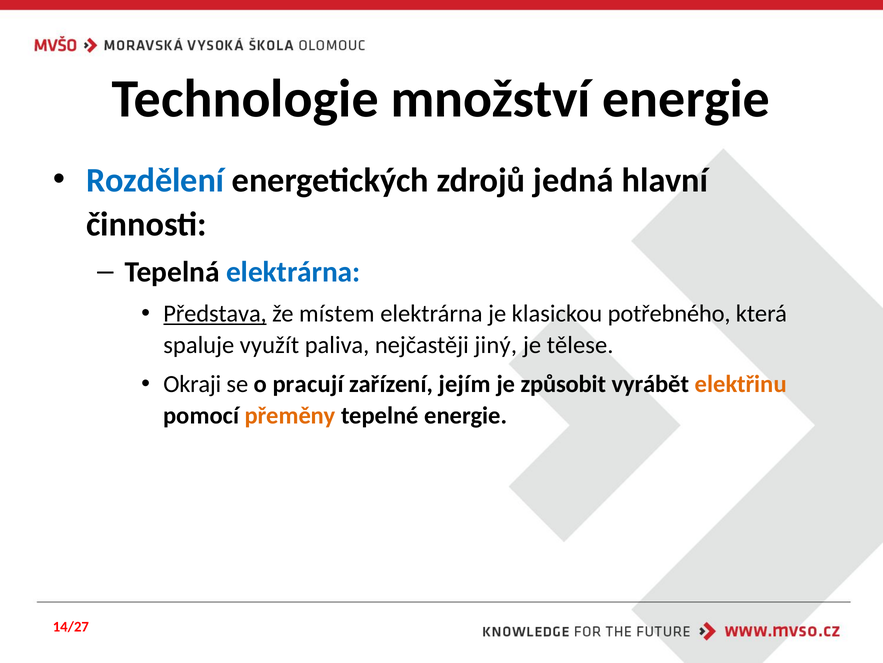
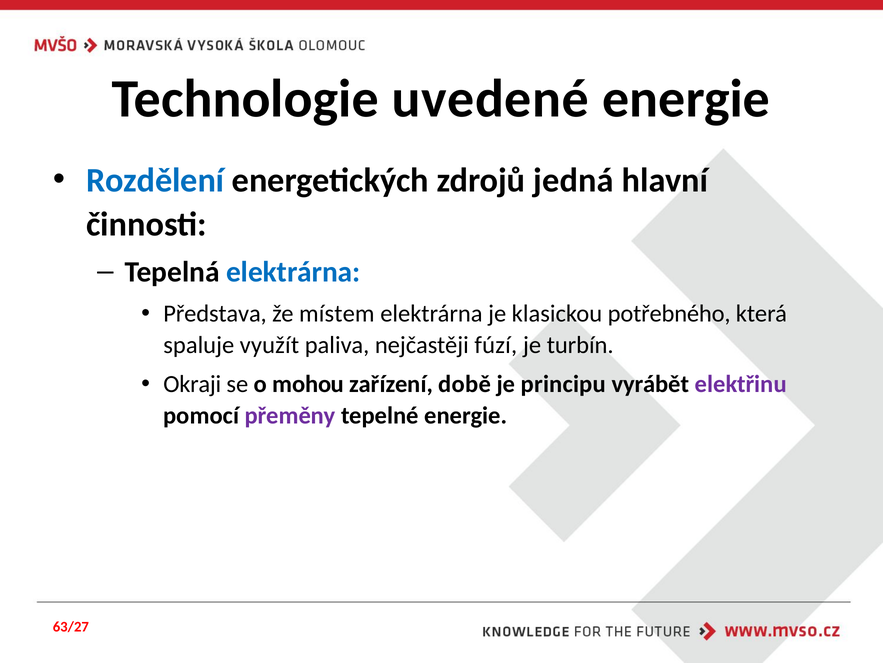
množství: množství -> uvedené (490, 99)
Představa underline: present -> none (215, 313)
jiný: jiný -> fúzí (496, 345)
tělese: tělese -> turbín (580, 345)
pracují: pracují -> mohou (308, 384)
jejím: jejím -> době (465, 384)
způsobit: způsobit -> principu (563, 384)
elektřinu colour: orange -> purple (741, 384)
přeměny colour: orange -> purple (290, 415)
14/27: 14/27 -> 63/27 (71, 626)
